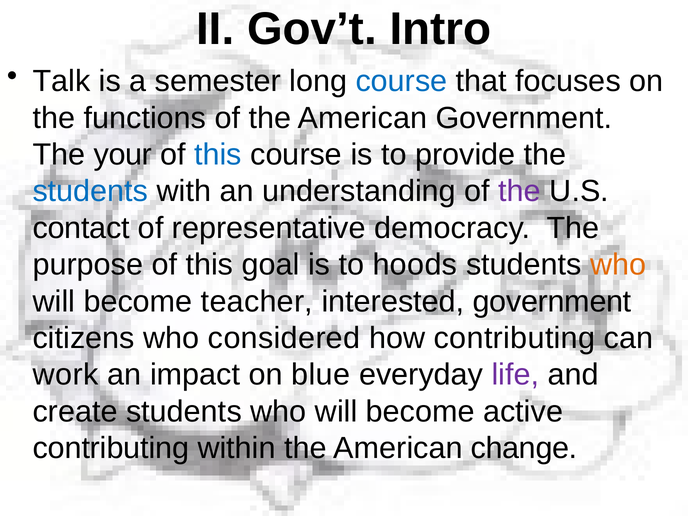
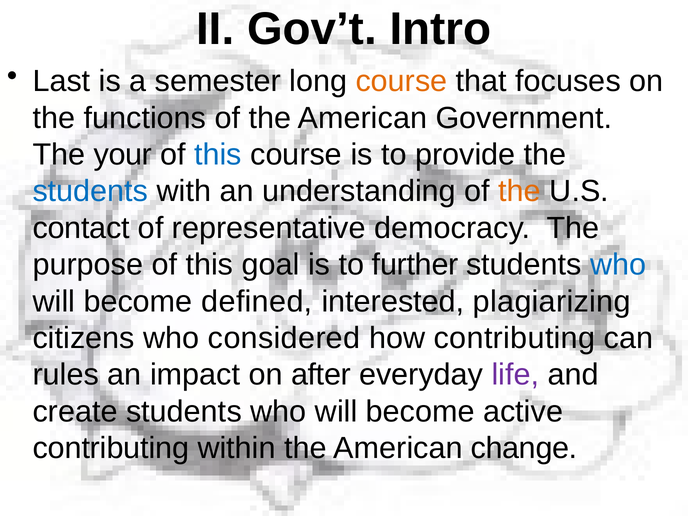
Talk: Talk -> Last (62, 81)
course colour: blue -> orange (402, 81)
the colour: purple -> orange (520, 191)
hoods: hoods -> further (415, 265)
who colour: orange -> blue (618, 265)
teacher: teacher -> defined (257, 301)
interested government: government -> plagiarizing (552, 301)
work: work -> rules (66, 375)
blue: blue -> after (321, 375)
